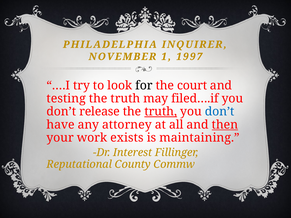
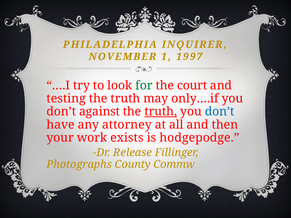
for colour: black -> green (144, 86)
filed….if: filed….if -> only….if (195, 99)
release: release -> against (100, 112)
then underline: present -> none (225, 125)
maintaining: maintaining -> hodgepodge (199, 138)
Interest: Interest -> Release (133, 153)
Reputational: Reputational -> Photographs (79, 164)
